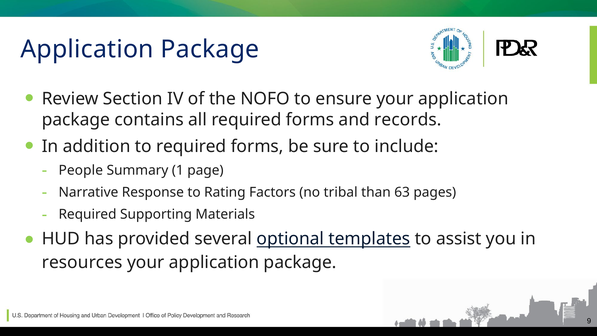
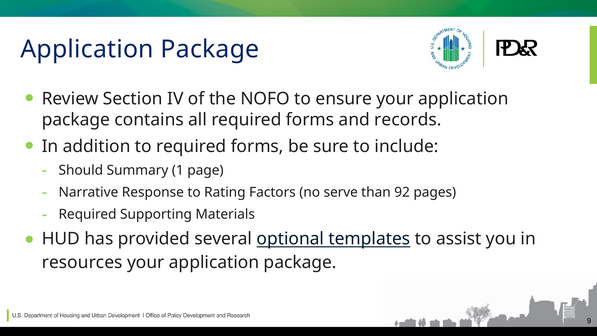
People: People -> Should (81, 170)
tribal: tribal -> serve (341, 192)
63: 63 -> 92 (402, 192)
